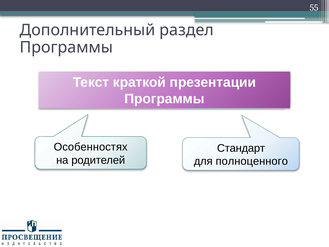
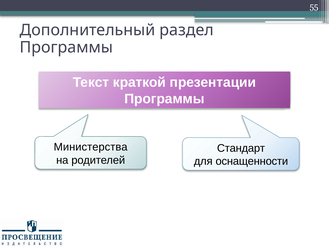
Особенностях: Особенностях -> Министерства (91, 147)
полноценного: полноценного -> оснащенности (252, 161)
